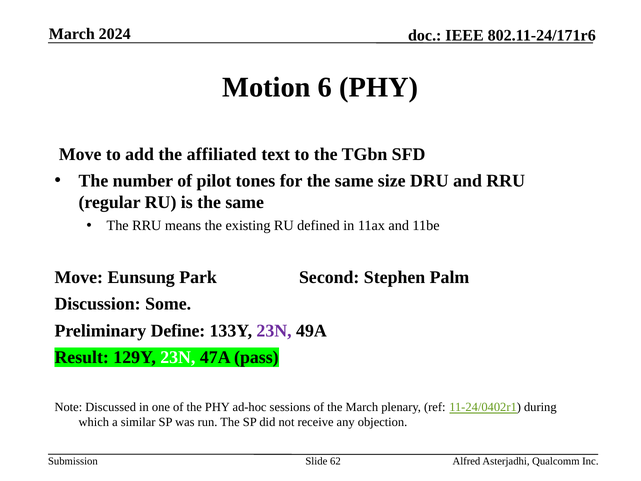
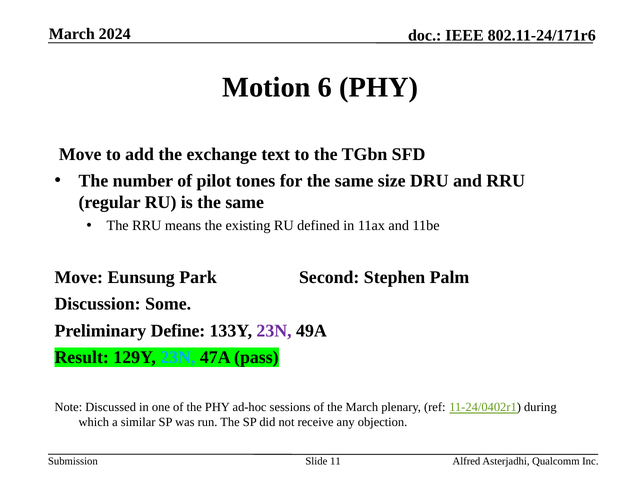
affiliated: affiliated -> exchange (222, 154)
23N colour: white -> light blue (178, 357)
62: 62 -> 11 (335, 461)
